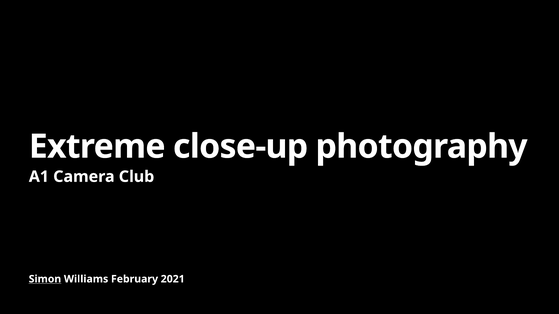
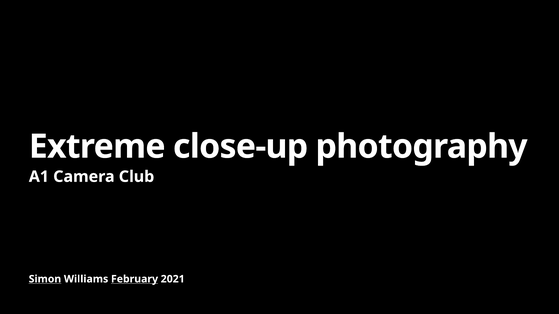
February underline: none -> present (135, 279)
